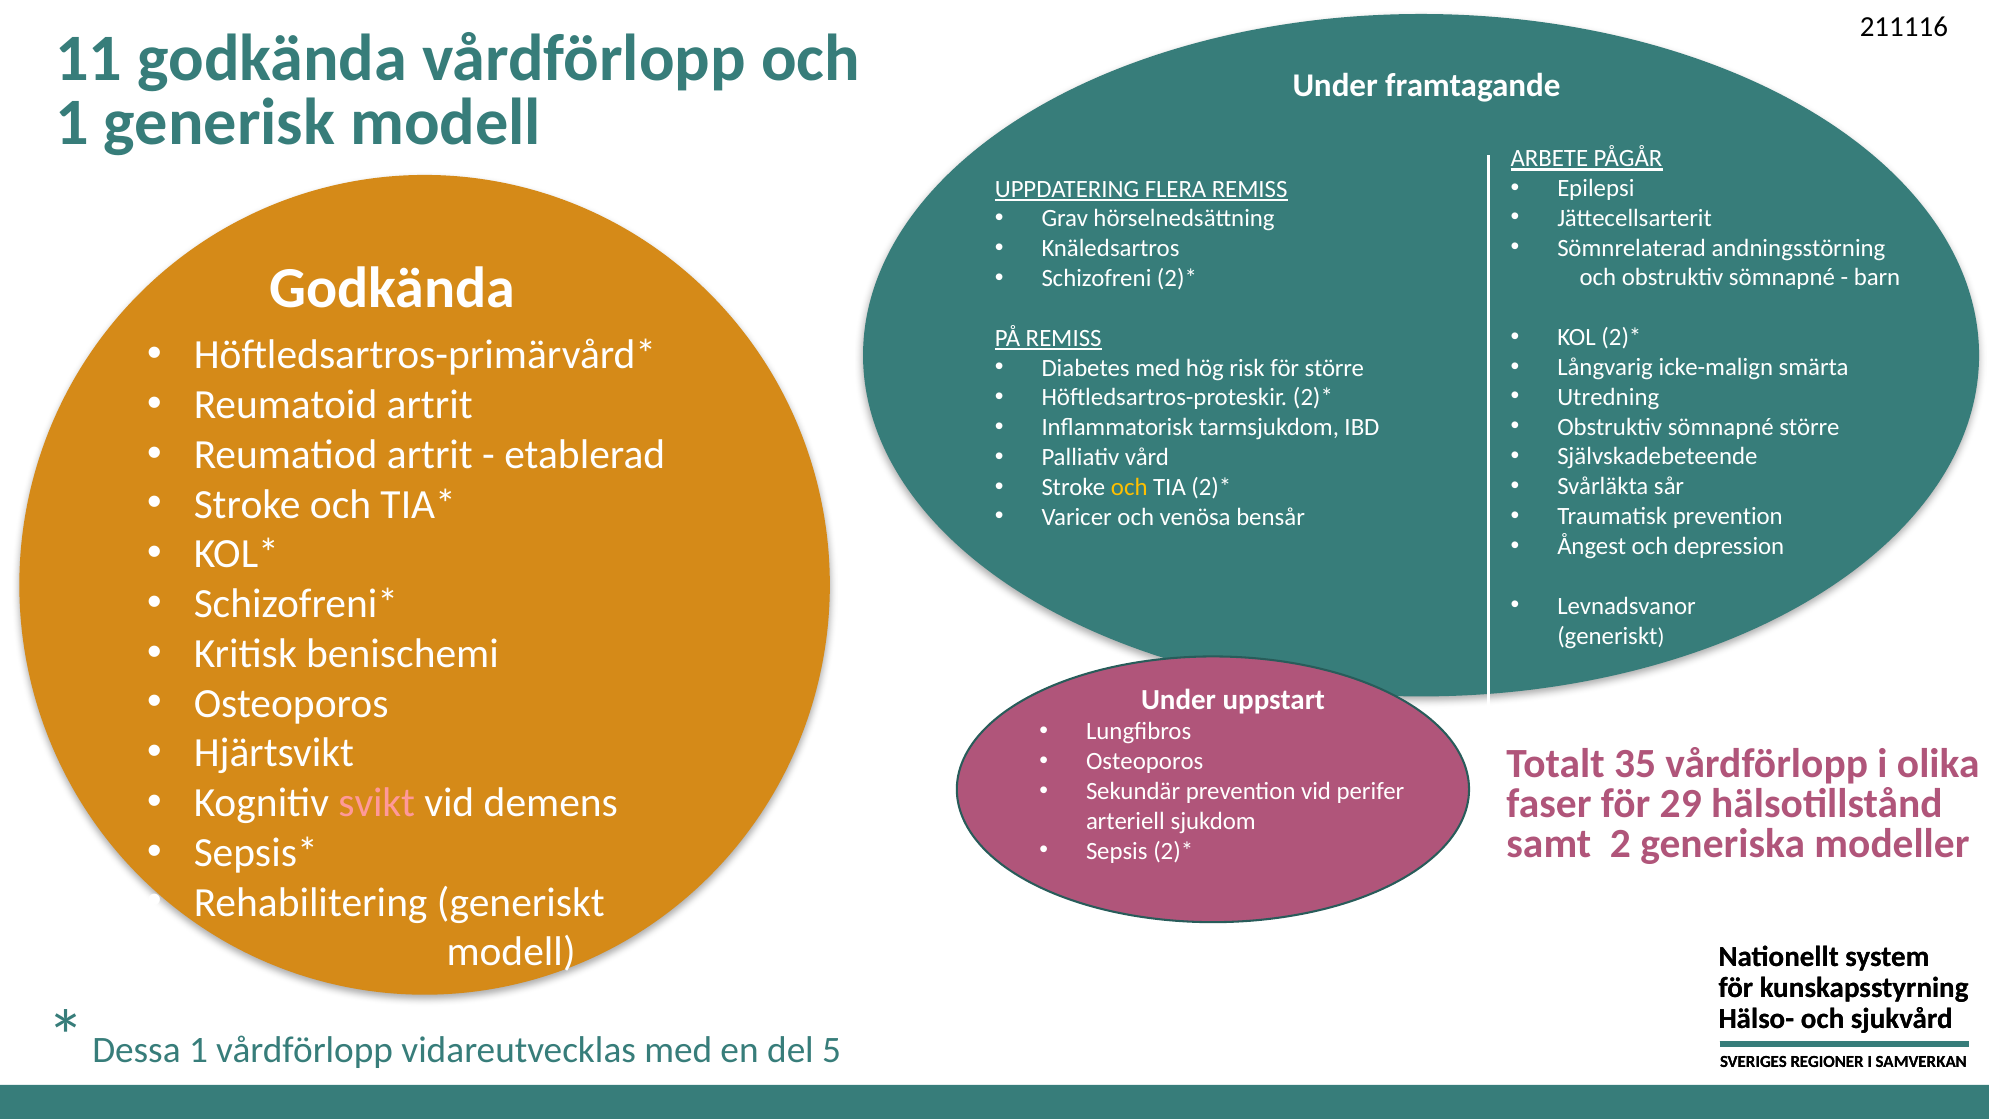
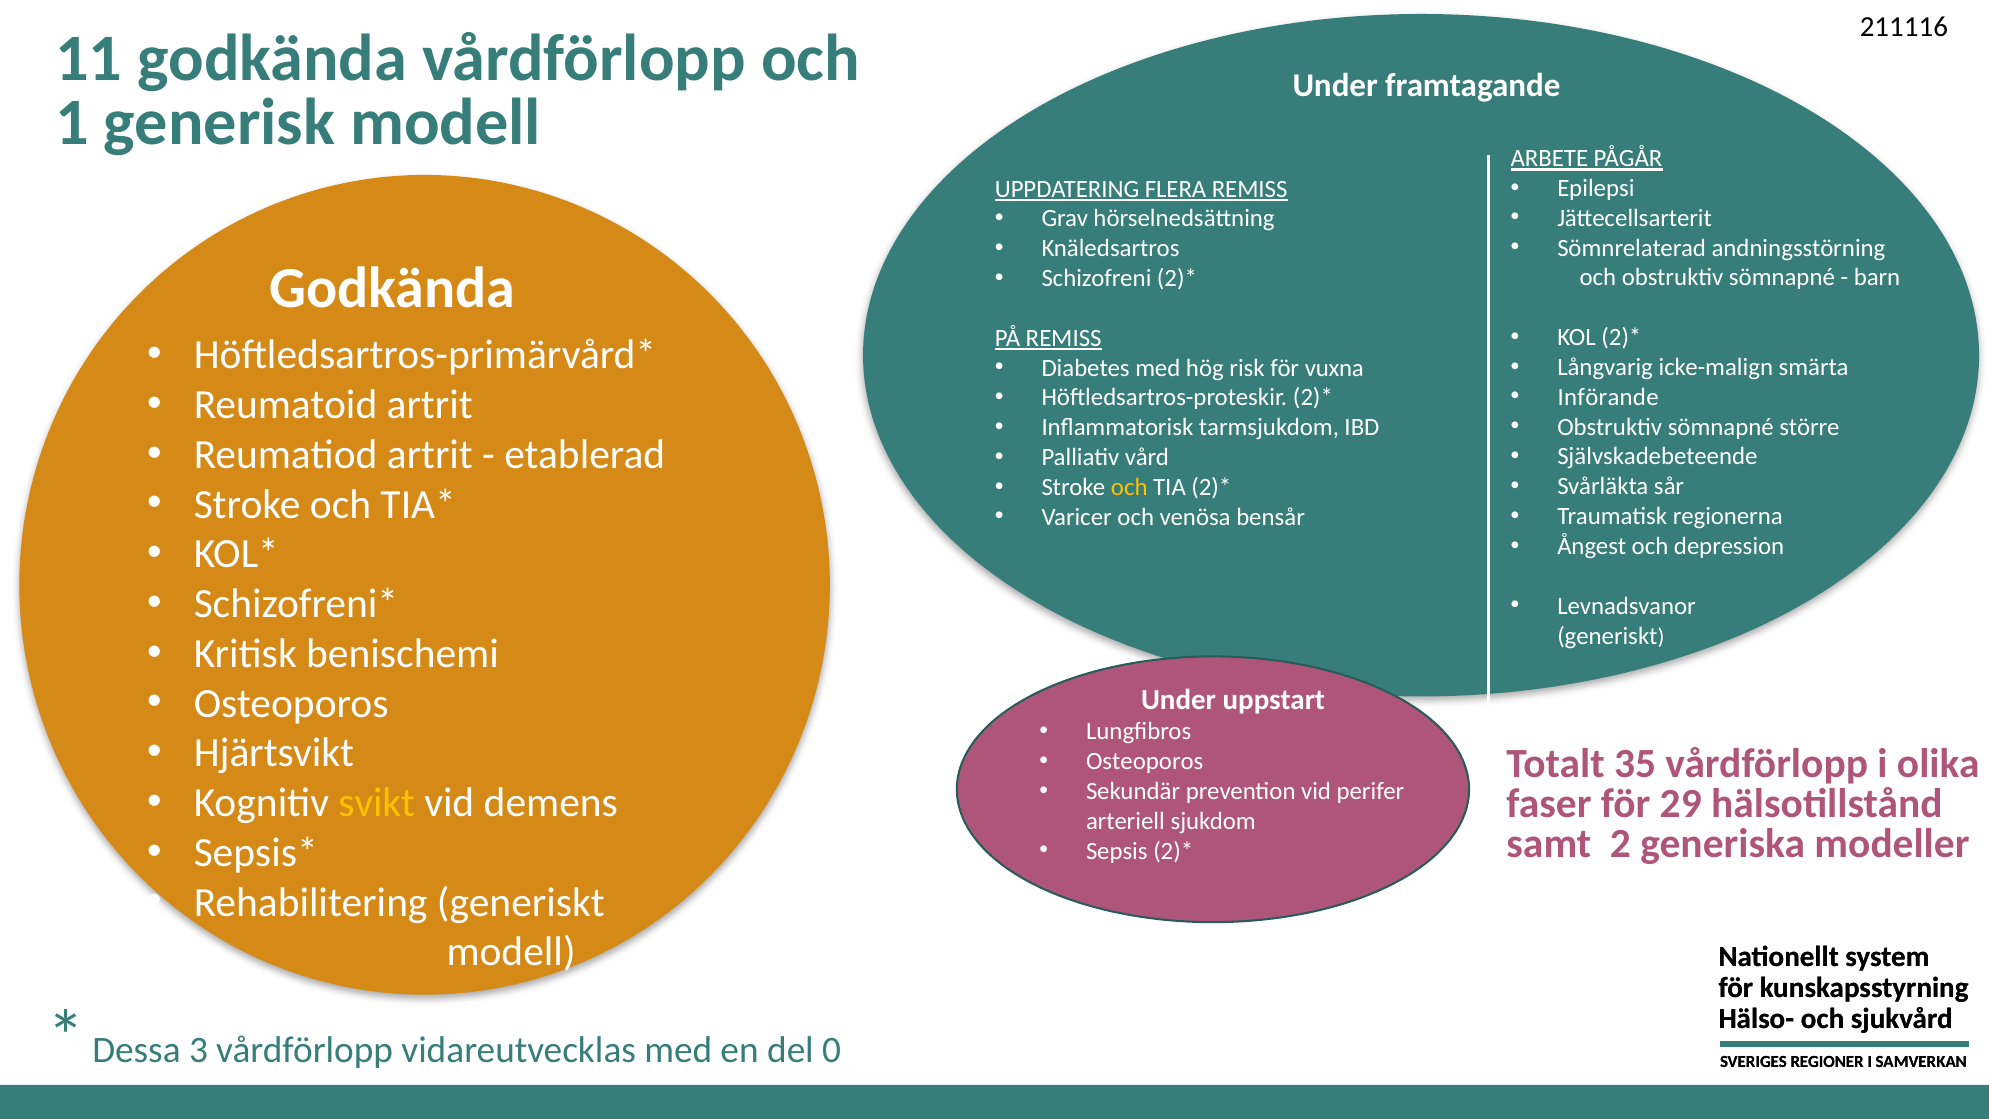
för större: större -> vuxna (1334, 368)
Utredning: Utredning -> Införande (1608, 397)
Traumatisk prevention: prevention -> regionerna (1728, 516)
svikt colour: pink -> yellow (377, 803)
Dessa 1: 1 -> 3 (199, 1050)
5: 5 -> 0 (832, 1050)
